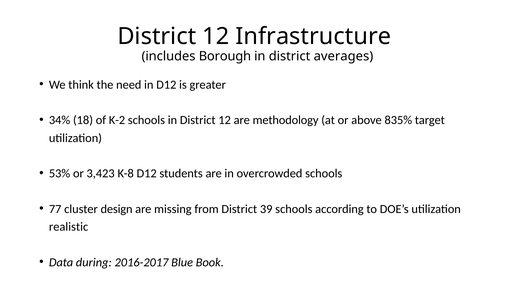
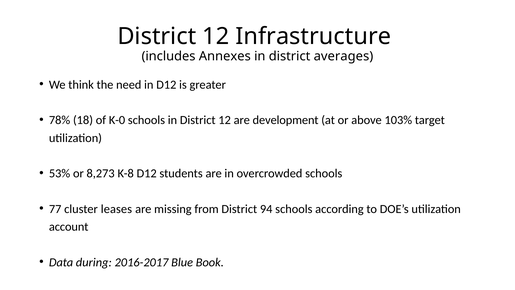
Borough: Borough -> Annexes (225, 56)
34%: 34% -> 78% (60, 120)
K-2: K-2 -> K-0 (117, 120)
methodology: methodology -> development (286, 120)
835%: 835% -> 103% (398, 120)
3,423: 3,423 -> 8,273 (101, 173)
design: design -> leases (116, 209)
39: 39 -> 94 (266, 209)
realistic: realistic -> account (69, 227)
